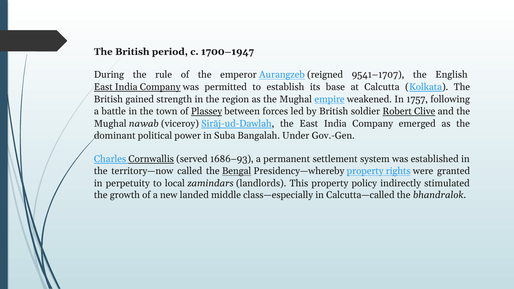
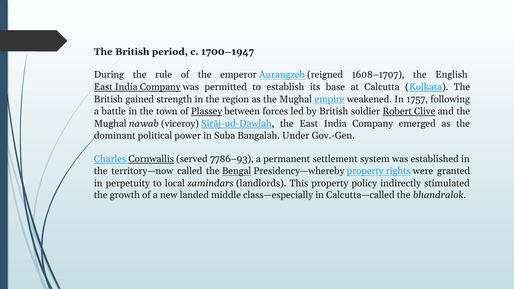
9541–1707: 9541–1707 -> 1608–1707 (378, 75)
1686–93: 1686–93 -> 7786–93 (232, 159)
